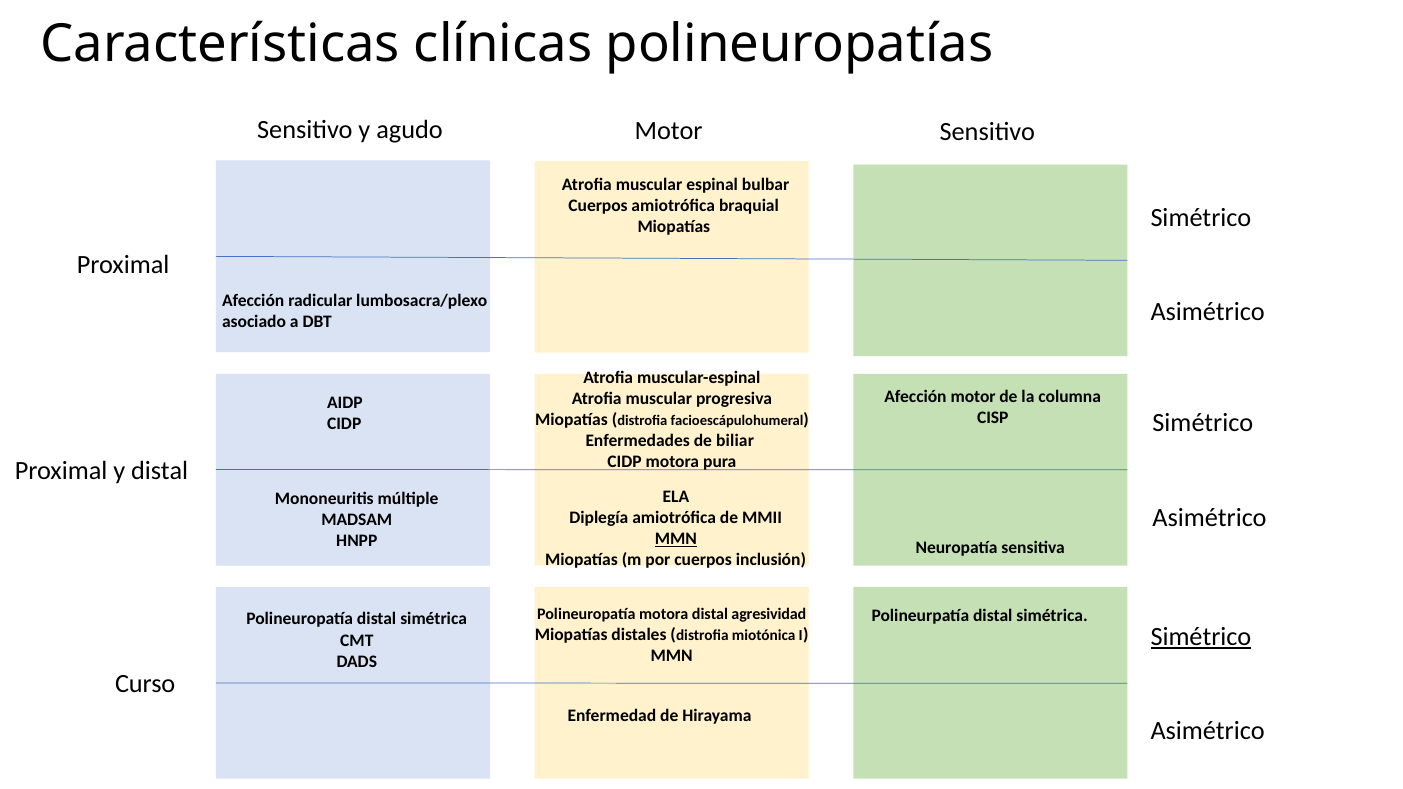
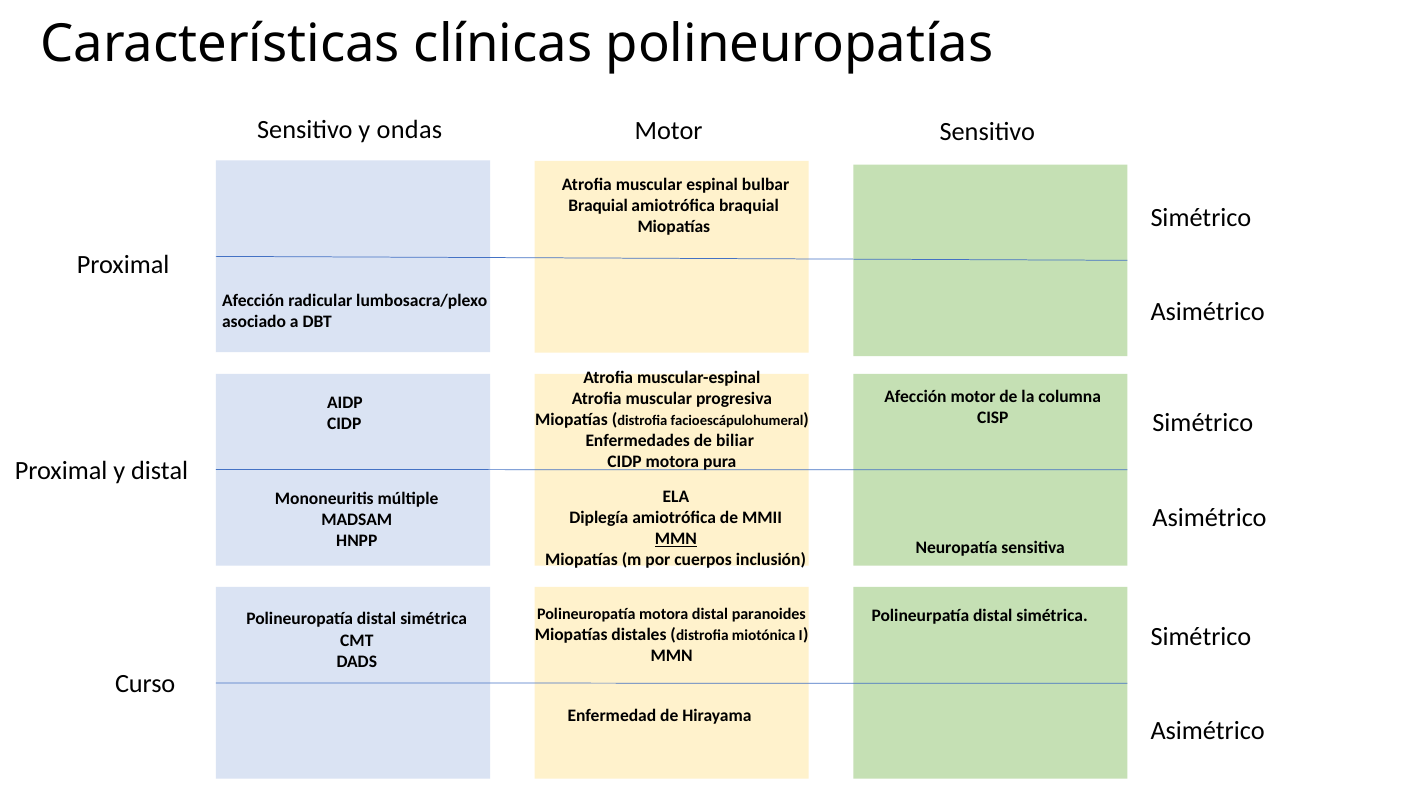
agudo: agudo -> ondas (409, 129)
Cuerpos: Cuerpos -> Braquial (598, 206)
agresividad: agresividad -> paranoides (769, 615)
Simétrico underline: present -> none (1201, 637)
